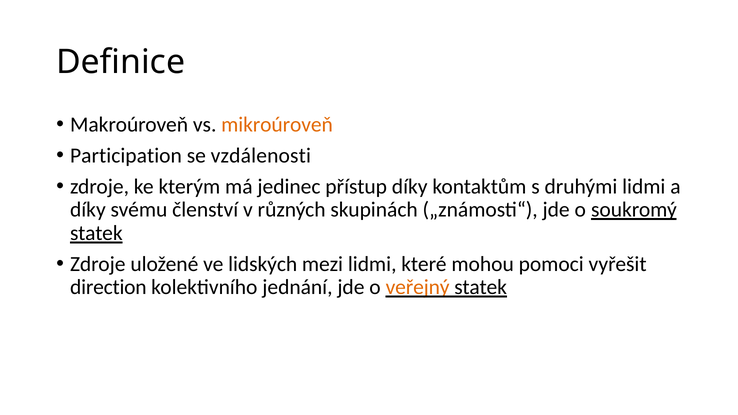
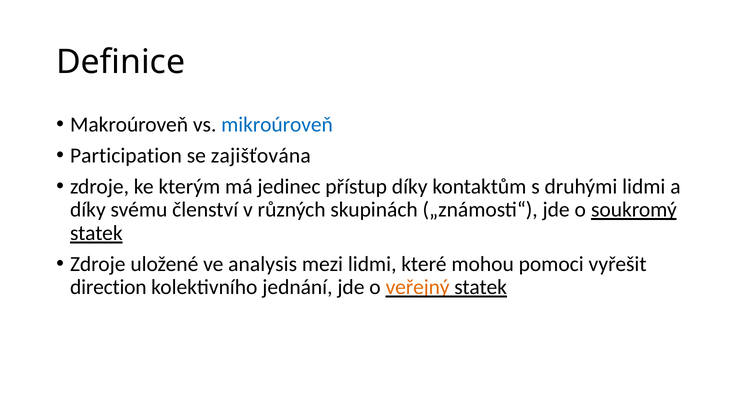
mikroúroveň colour: orange -> blue (277, 125)
vzdálenosti: vzdálenosti -> zajišťována (261, 156)
lidských: lidských -> analysis (263, 264)
